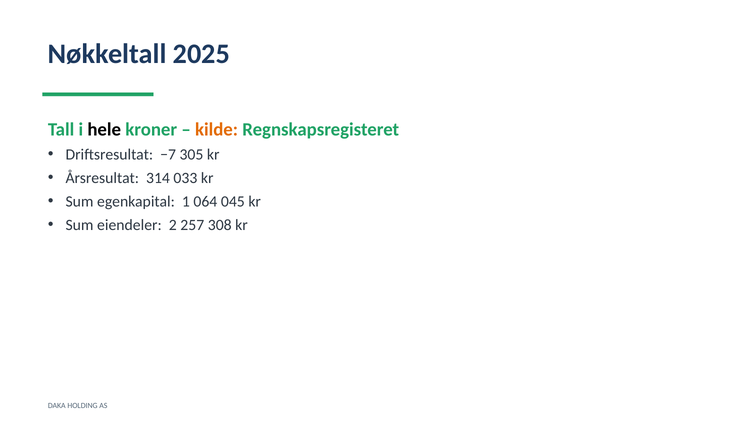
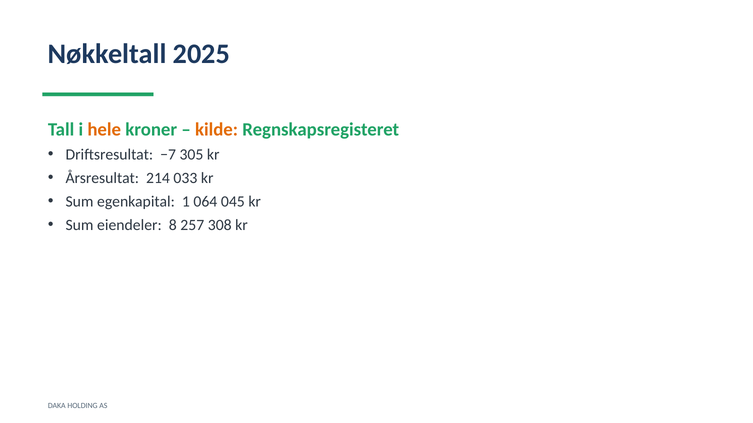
hele colour: black -> orange (104, 130)
314: 314 -> 214 (158, 178)
2: 2 -> 8 (173, 225)
